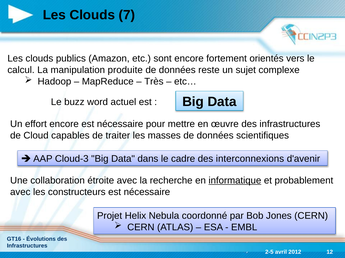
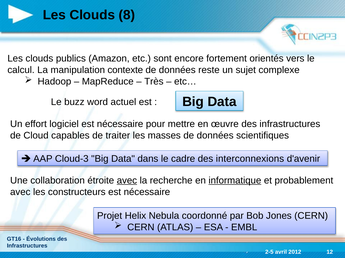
7: 7 -> 8 (127, 15)
produite: produite -> contexte (125, 70)
effort encore: encore -> logiciel (64, 124)
avec underline: none -> present (127, 181)
